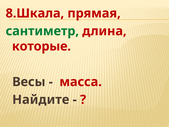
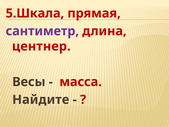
8.Шкала: 8.Шкала -> 5.Шкала (35, 13)
сантиметр colour: green -> purple (42, 31)
которые: которые -> центнер (41, 46)
